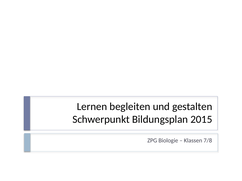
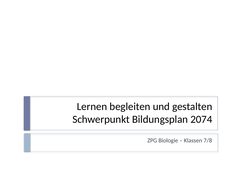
2015: 2015 -> 2074 (201, 120)
